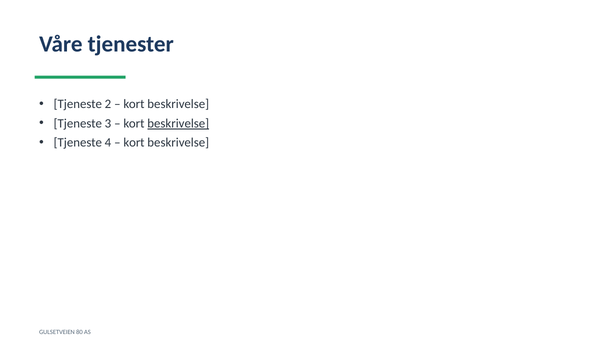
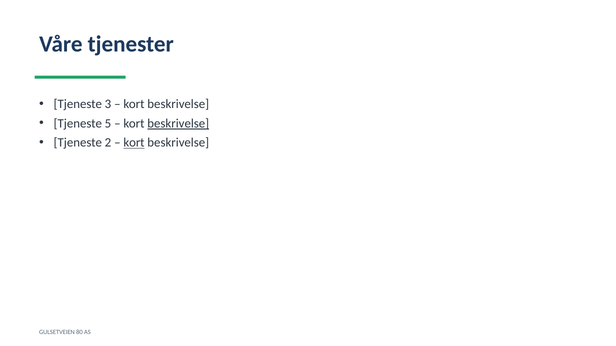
2: 2 -> 3 (108, 104)
3: 3 -> 5 (108, 124)
4: 4 -> 2 (108, 143)
kort underline: none -> present (134, 143)
